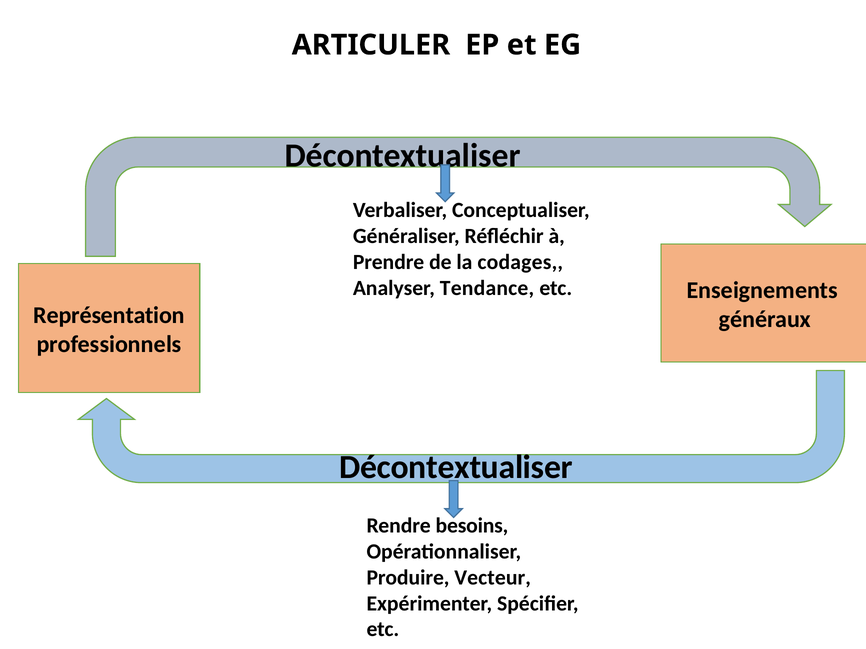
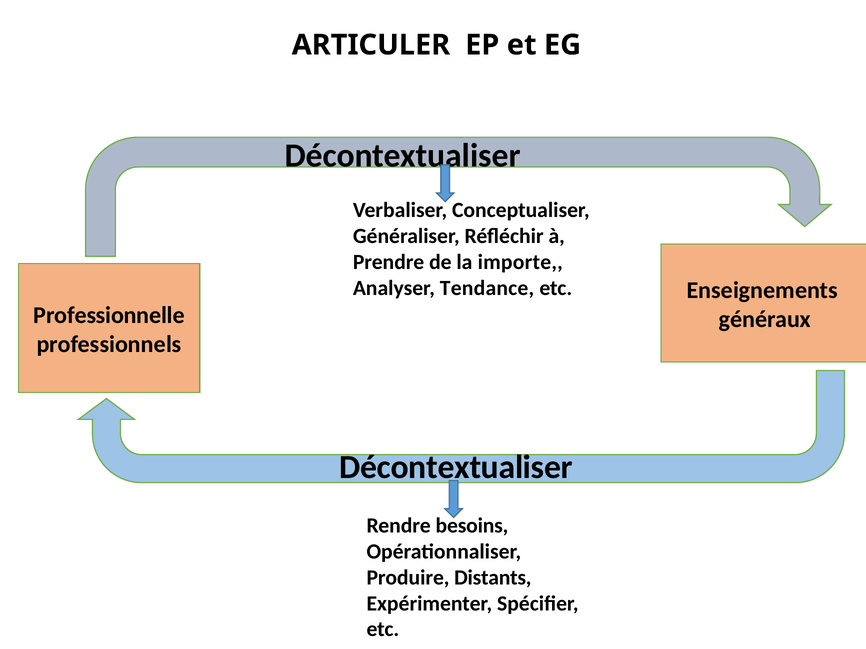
codages: codages -> importe (520, 262)
Représentation: Représentation -> Professionnelle (109, 316)
Vecteur: Vecteur -> Distants (493, 578)
